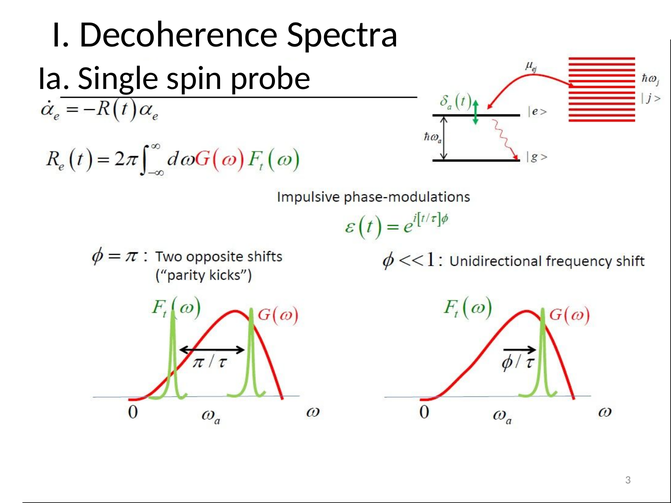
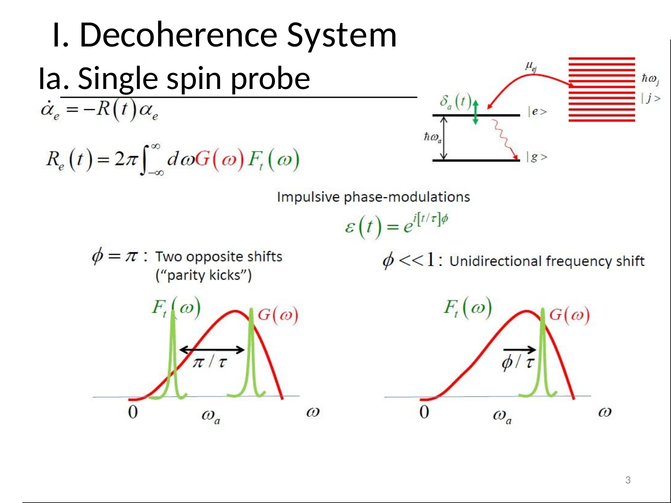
Spectra: Spectra -> System (342, 34)
